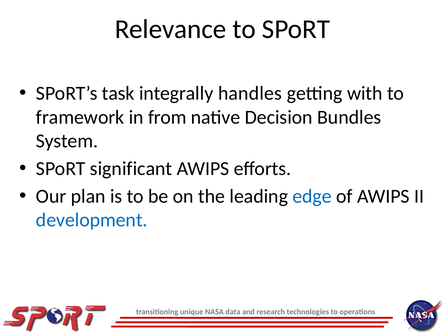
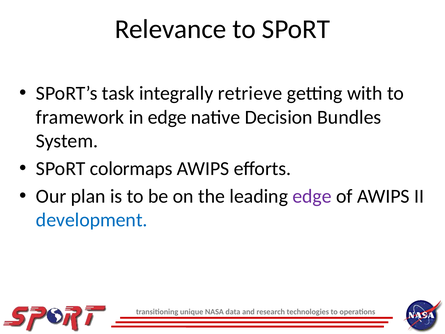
handles: handles -> retrieve (250, 93)
in from: from -> edge (167, 117)
significant: significant -> colormaps (131, 169)
edge colour: blue -> purple (312, 196)
